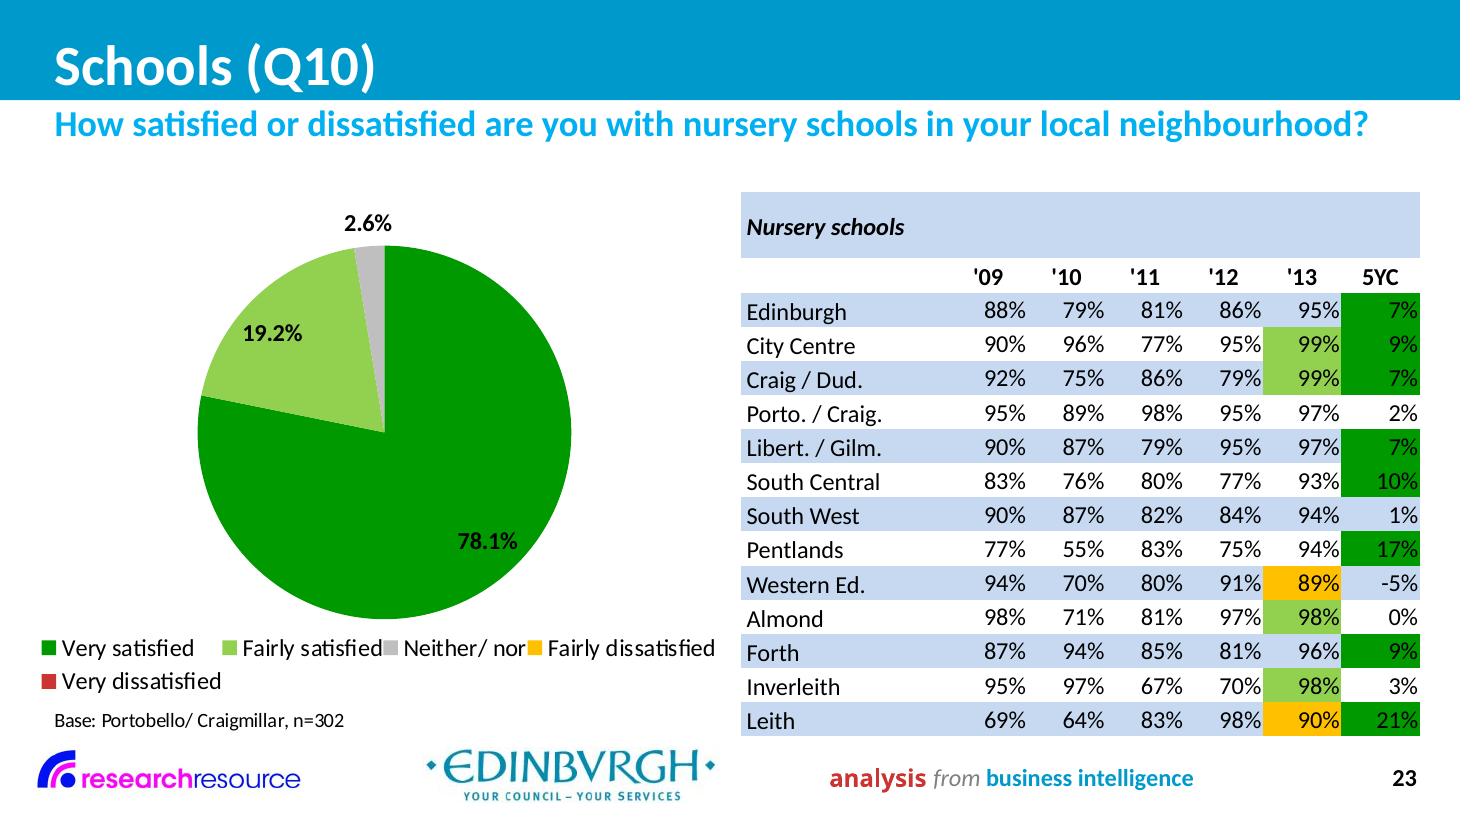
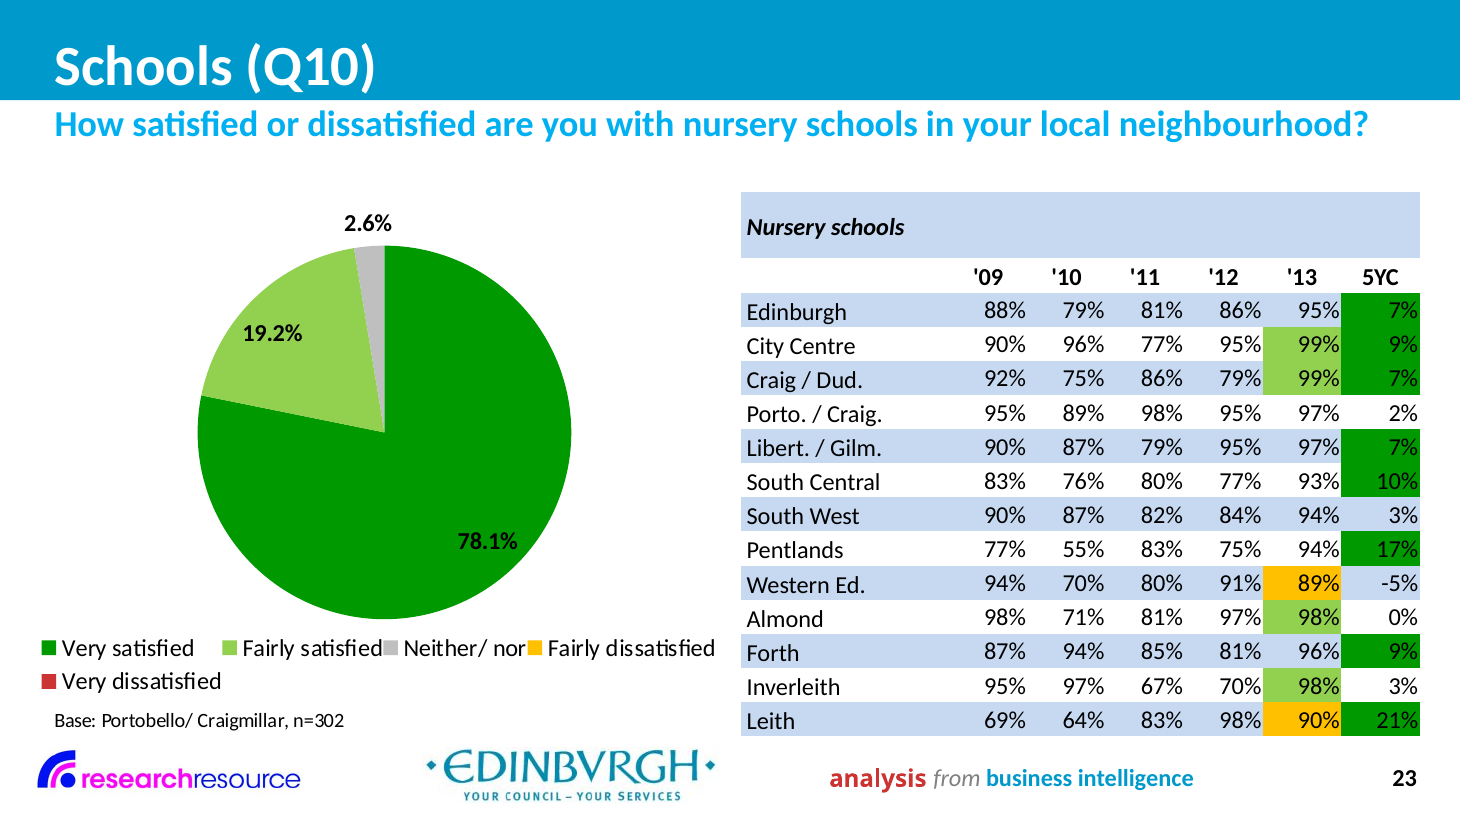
94% 1%: 1% -> 3% (1403, 516)
